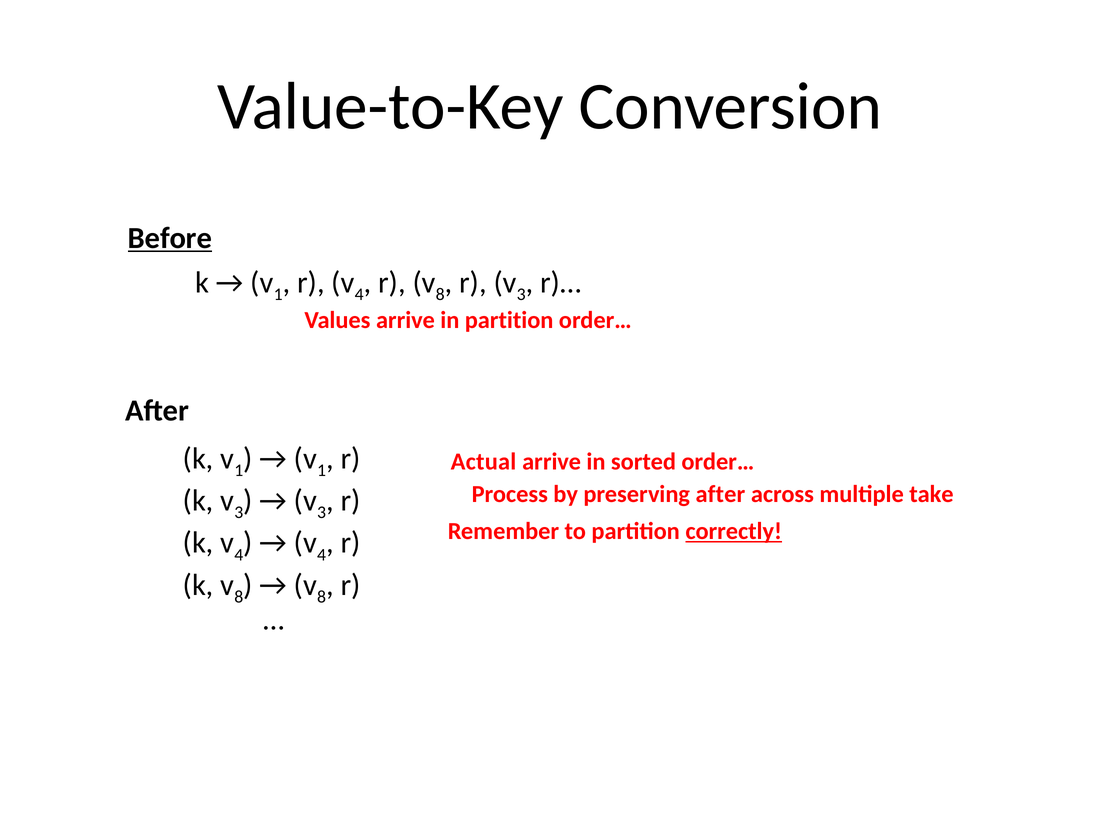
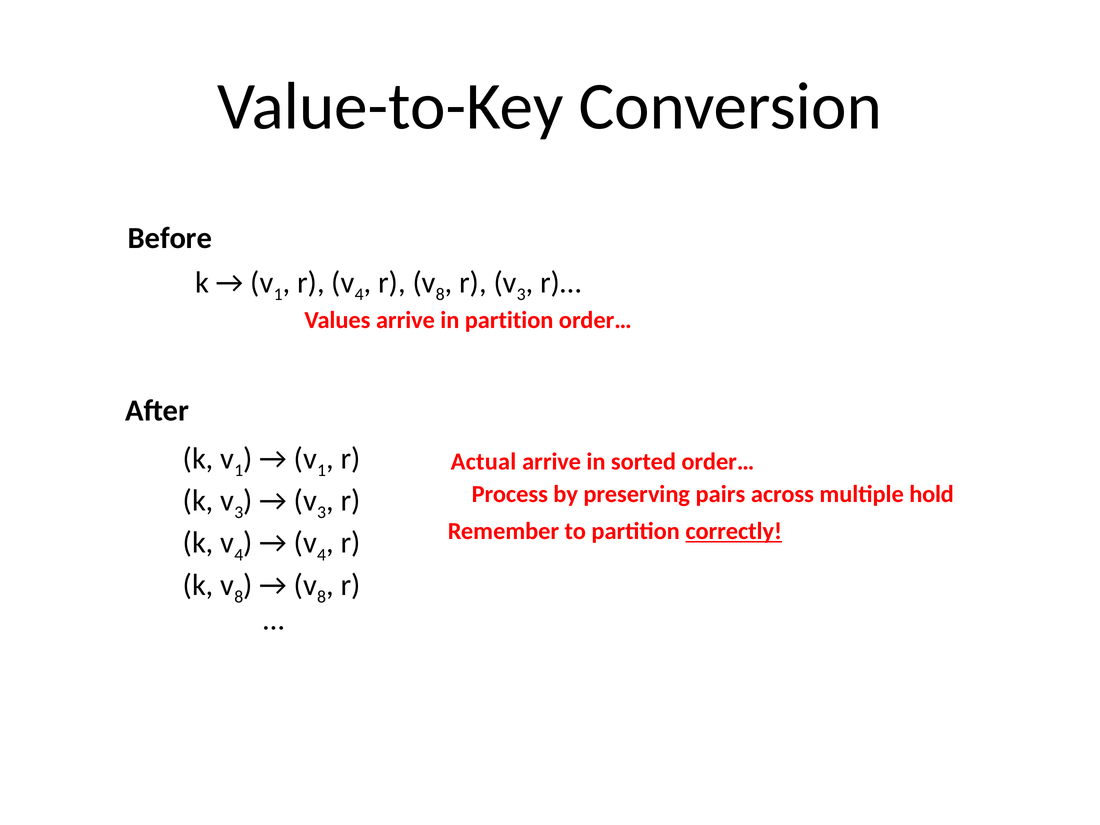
Before underline: present -> none (170, 238)
preserving after: after -> pairs (720, 494)
take: take -> hold (932, 494)
